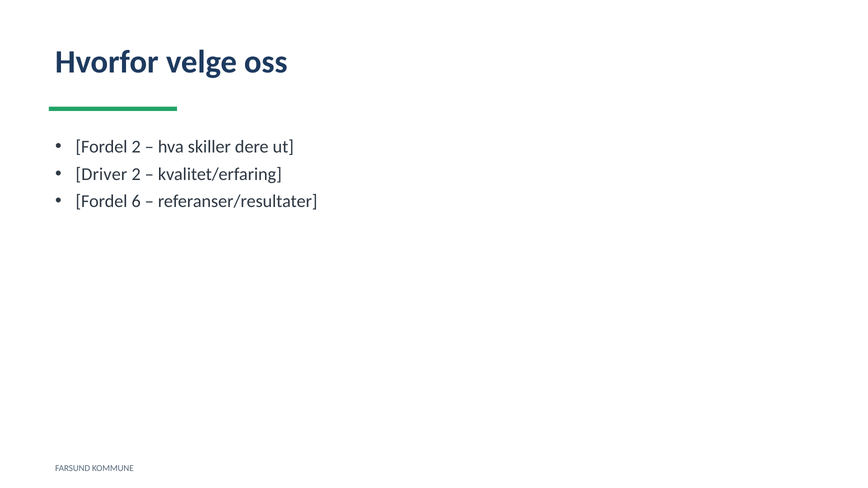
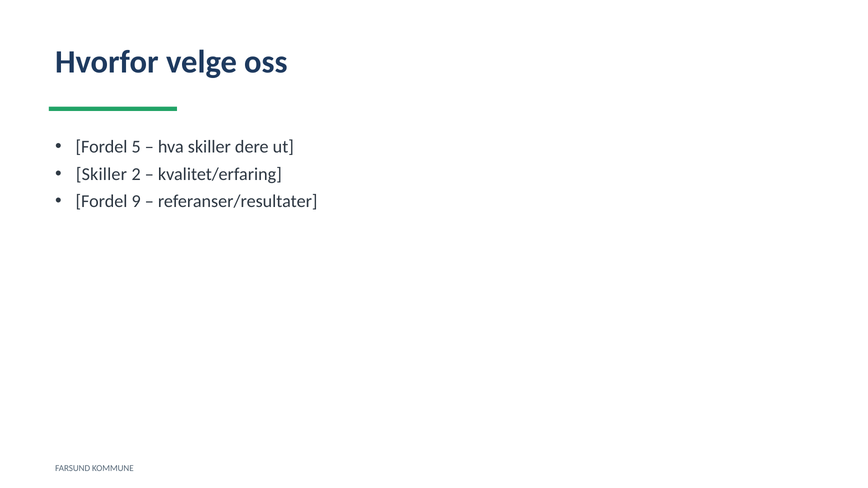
Fordel 2: 2 -> 5 (136, 147)
Driver: Driver -> Skiller (101, 174)
6: 6 -> 9 (136, 201)
